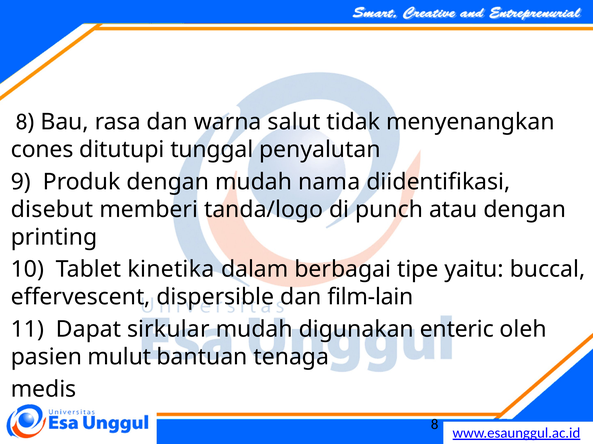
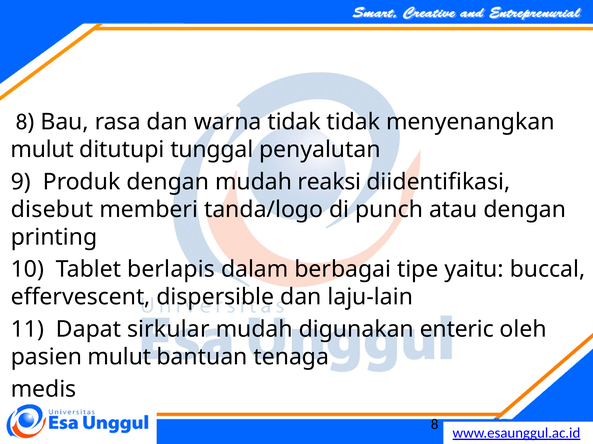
warna salut: salut -> tidak (294, 122)
cones: cones -> mulut (42, 150)
nama: nama -> reaksi (329, 182)
kinetika: kinetika -> berlapis (171, 270)
film-lain: film-lain -> laju-lain (370, 298)
